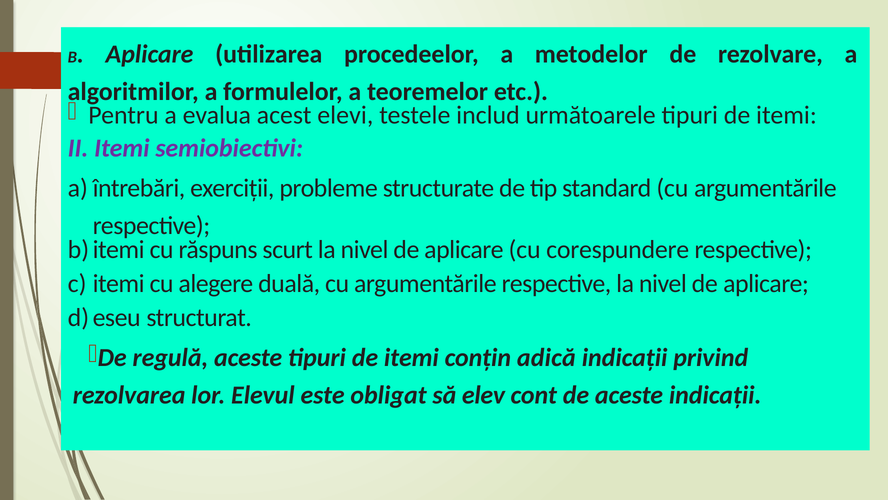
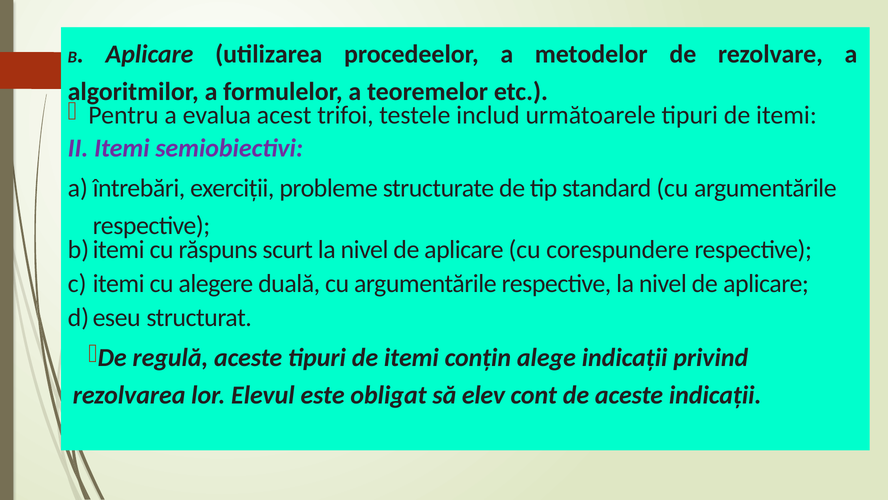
elevi: elevi -> trifoi (345, 115)
adică: adică -> alege (546, 357)
